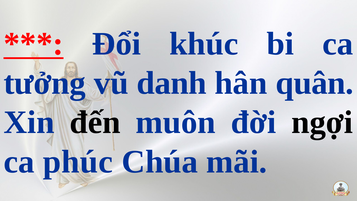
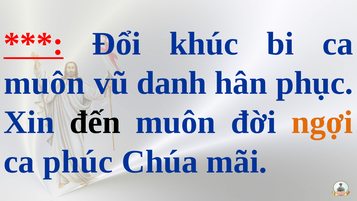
tưởng: tưởng -> muôn (44, 83)
quân: quân -> phục (314, 83)
ngợi colour: black -> orange (322, 122)
